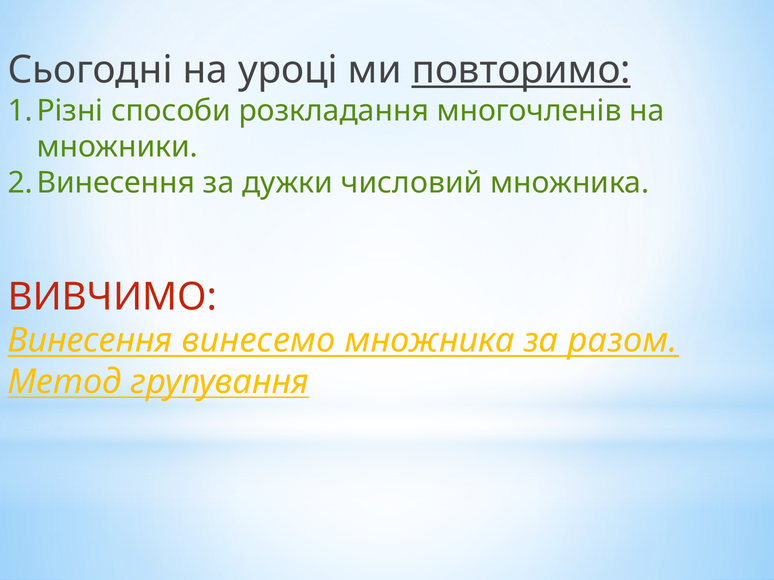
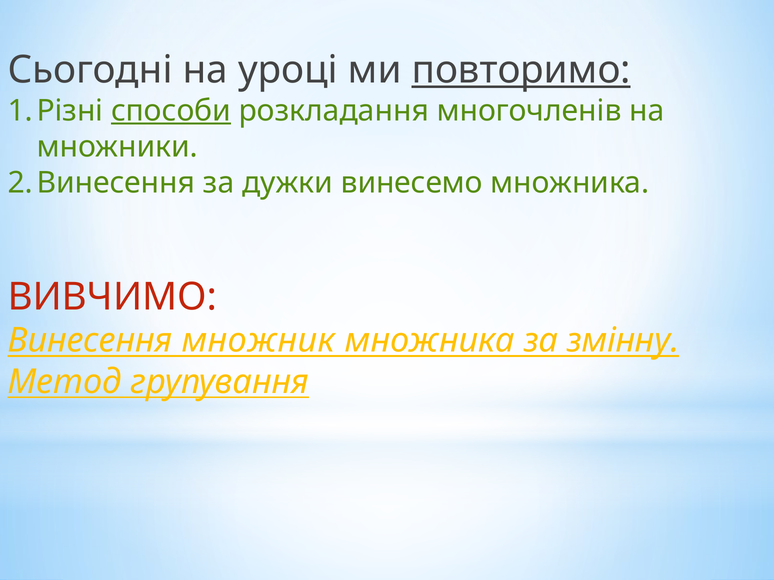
способи underline: none -> present (171, 111)
числовий: числовий -> винесемо (412, 183)
винесемо: винесемо -> множник (259, 341)
разом: разом -> змінну (623, 341)
